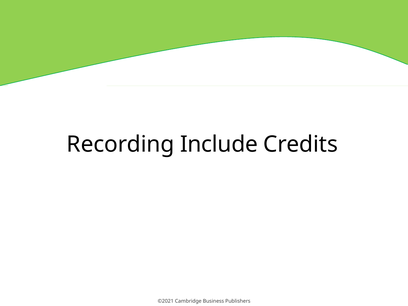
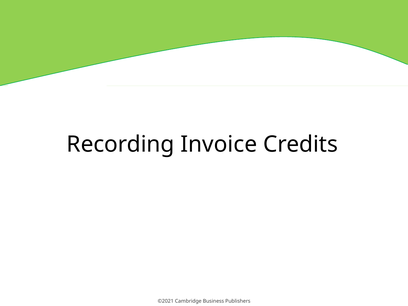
Include: Include -> Invoice (219, 144)
